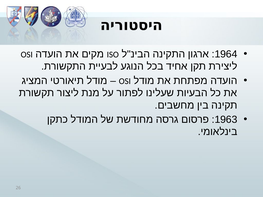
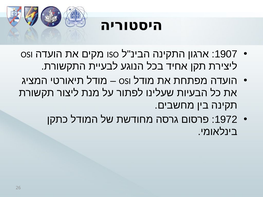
1964: 1964 -> 1907 (226, 54)
1963: 1963 -> 1972 (226, 120)
